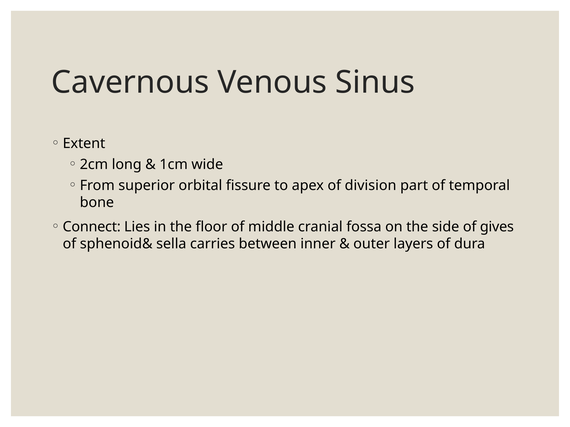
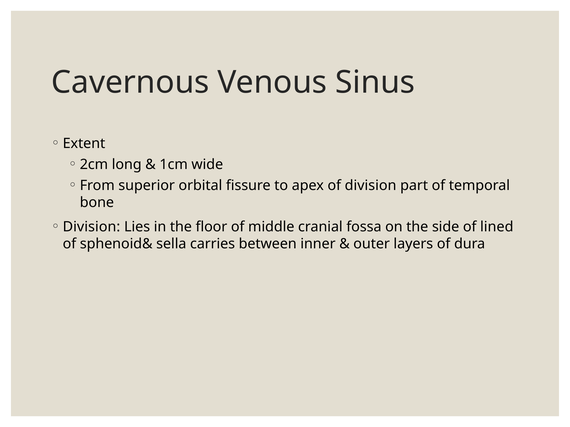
Connect: Connect -> Division (92, 227)
gives: gives -> lined (497, 227)
